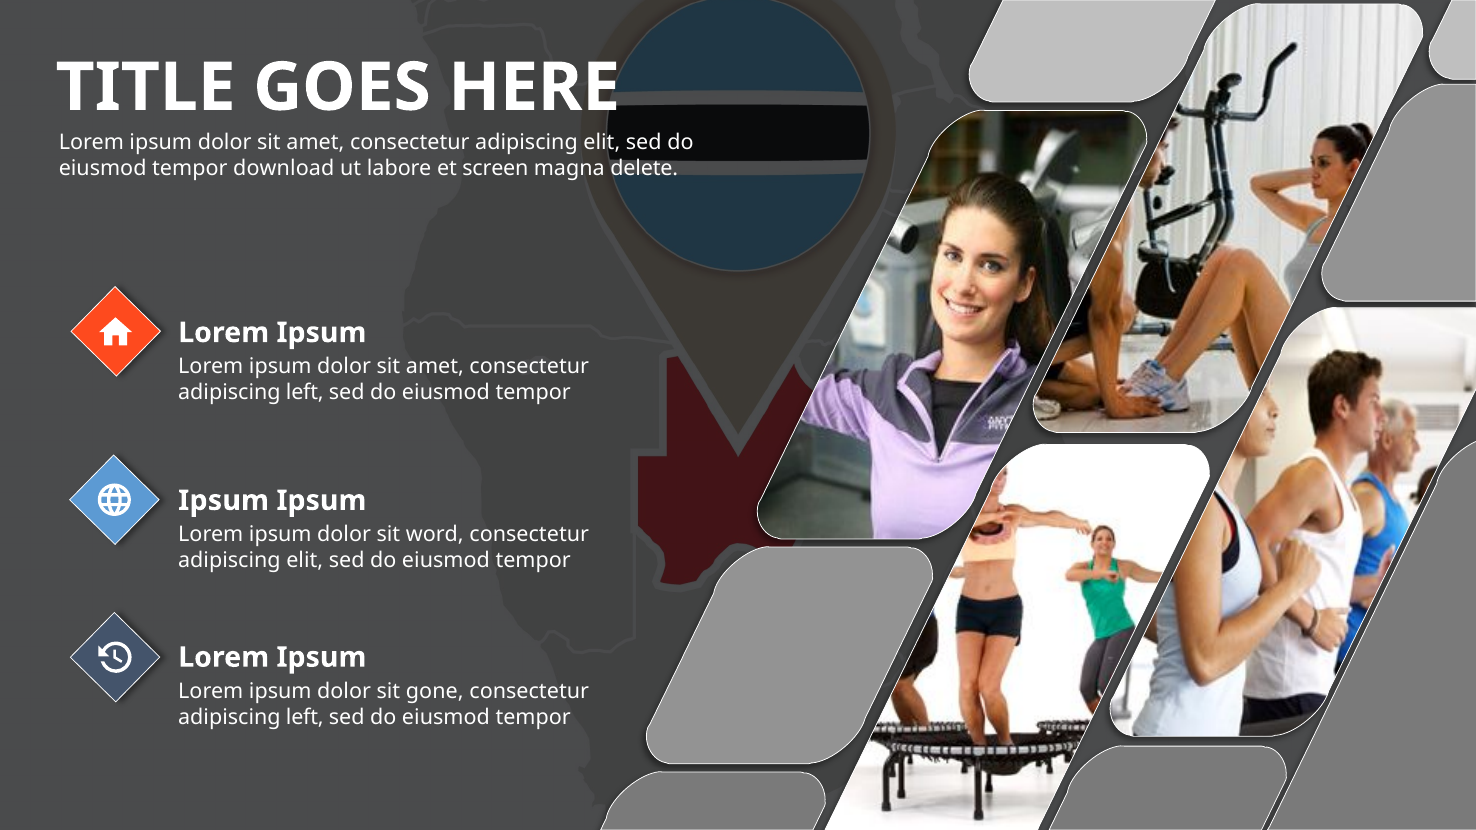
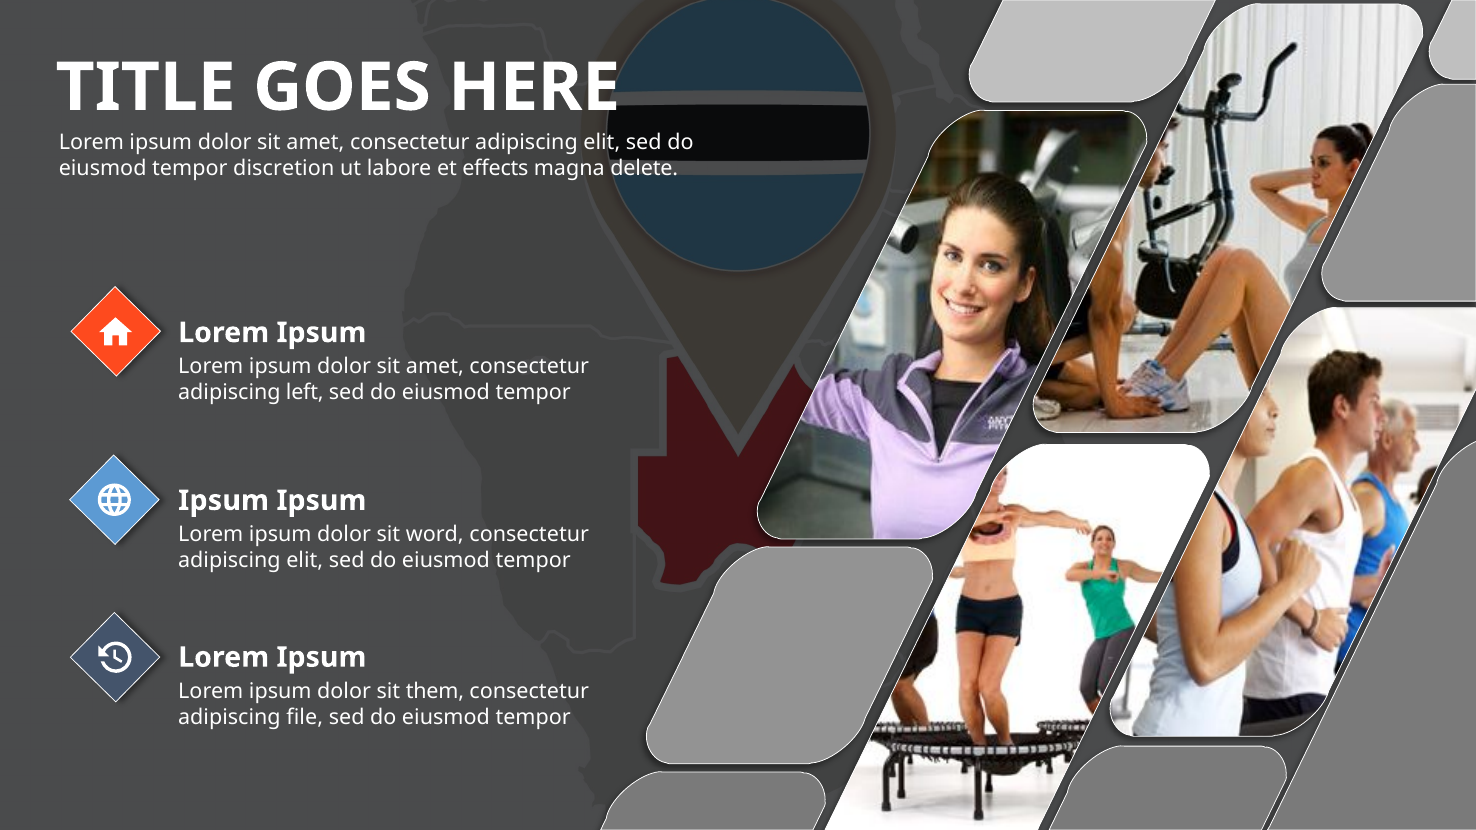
download: download -> discretion (284, 168)
screen: screen -> effects (495, 168)
gone: gone -> them (435, 691)
left: left -> file (305, 717)
